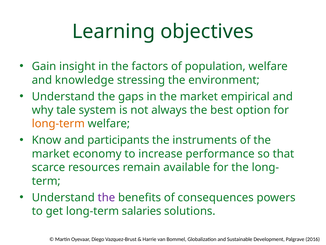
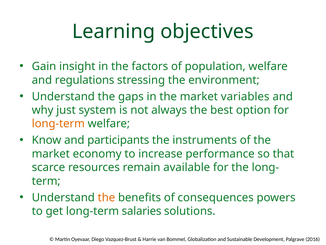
knowledge: knowledge -> regulations (85, 80)
empirical: empirical -> variables (245, 96)
tale: tale -> just (66, 110)
the colour: purple -> orange (106, 197)
